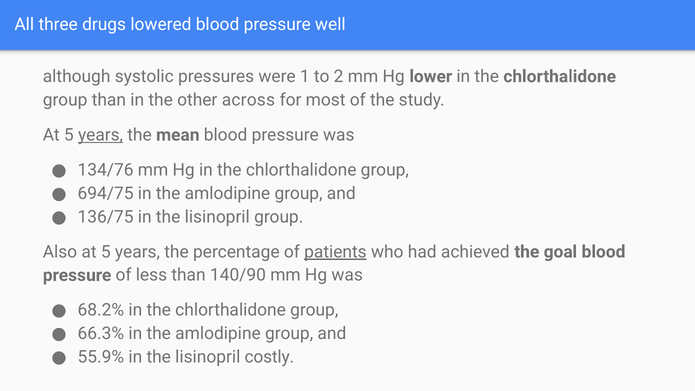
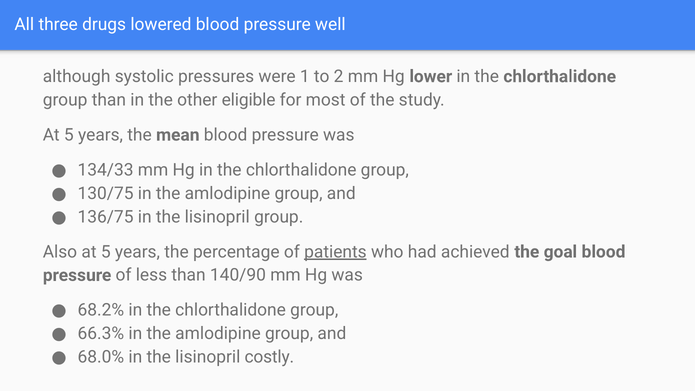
across: across -> eligible (249, 100)
years underline: present -> none (100, 135)
134/76: 134/76 -> 134/33 (106, 170)
694/75: 694/75 -> 130/75 (106, 193)
55.9%: 55.9% -> 68.0% (101, 357)
